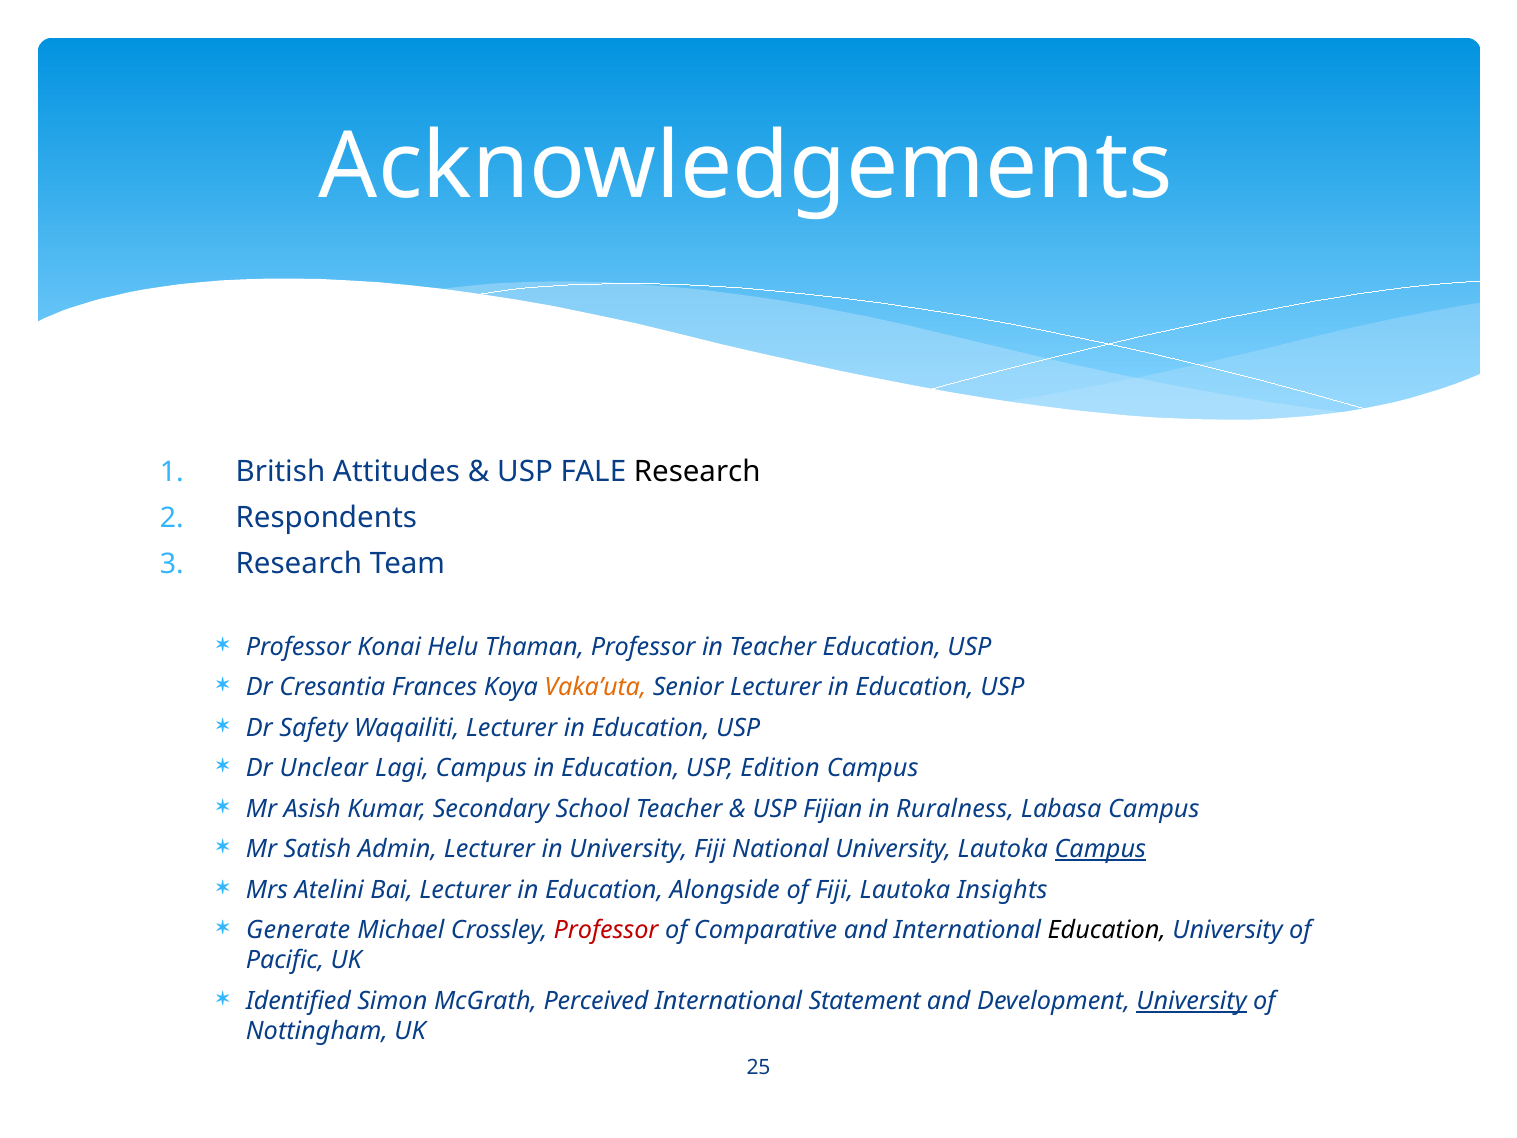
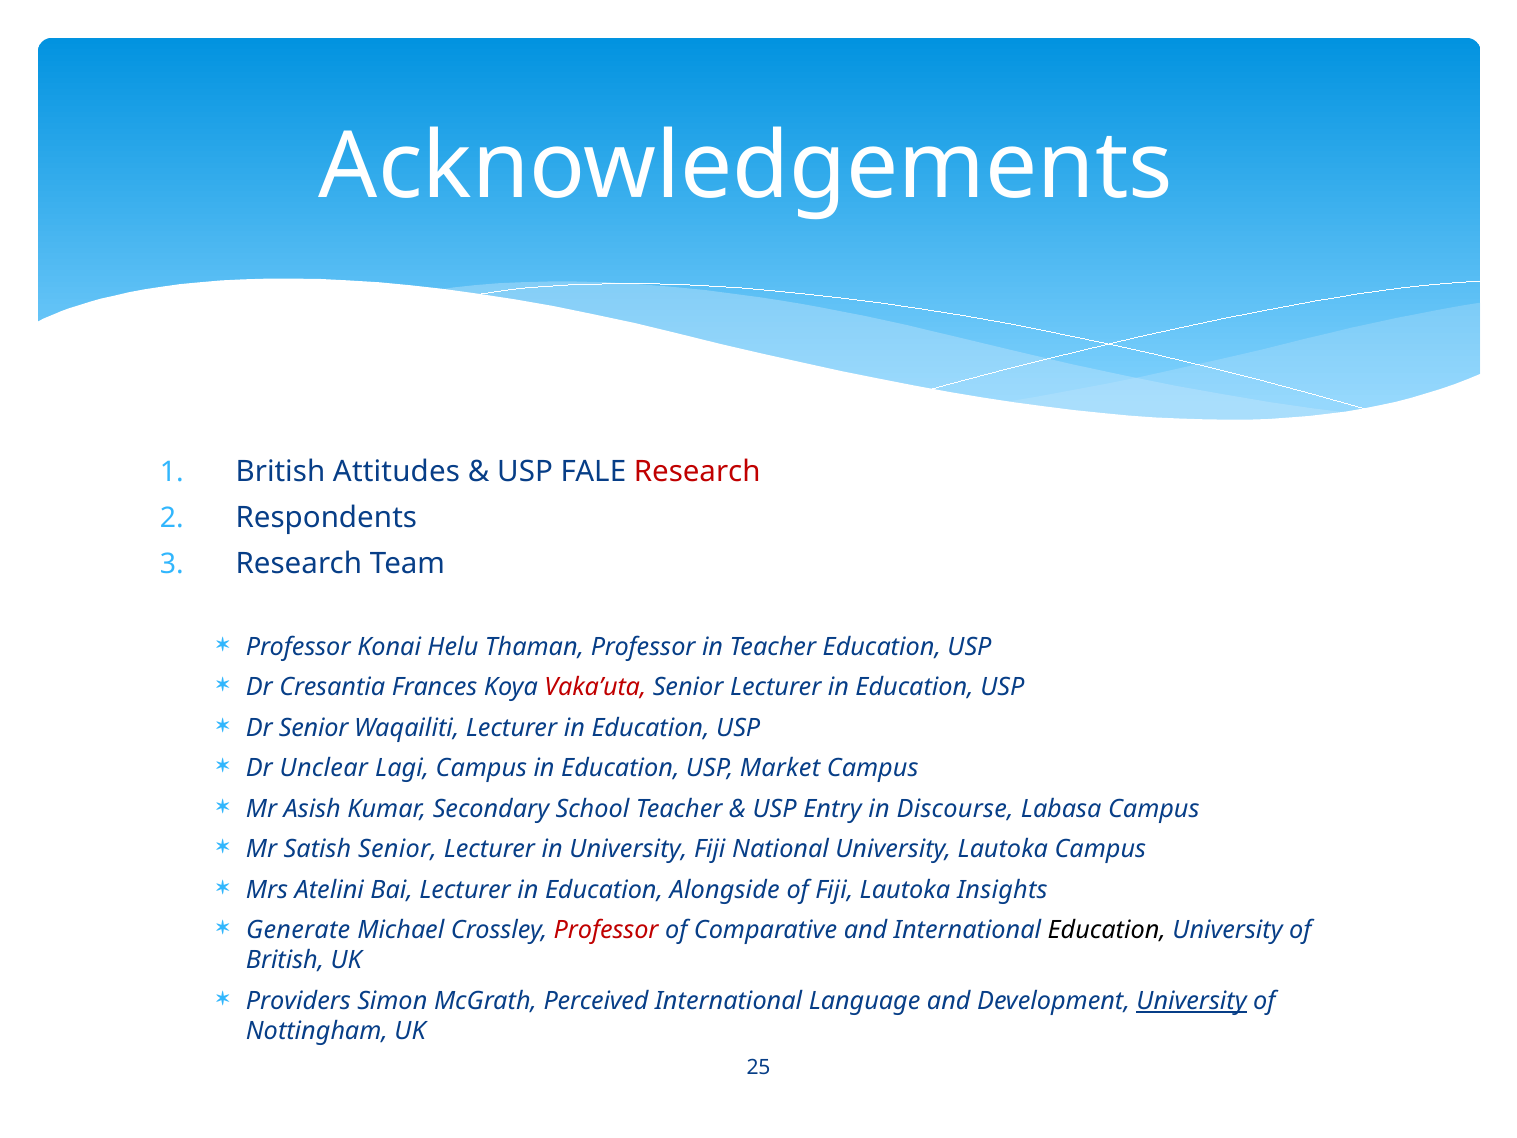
Research colour: black -> red (697, 471)
Vaka’uta colour: orange -> red (595, 687)
Dr Safety: Safety -> Senior (314, 728)
Edition: Edition -> Market (780, 768)
Fijian: Fijian -> Entry (833, 809)
Ruralness: Ruralness -> Discourse (955, 809)
Satish Admin: Admin -> Senior (397, 849)
Campus underline: present -> none (1100, 849)
Pacific: Pacific -> British (285, 960)
Identified: Identified -> Providers (298, 1001)
Statement: Statement -> Language (865, 1001)
